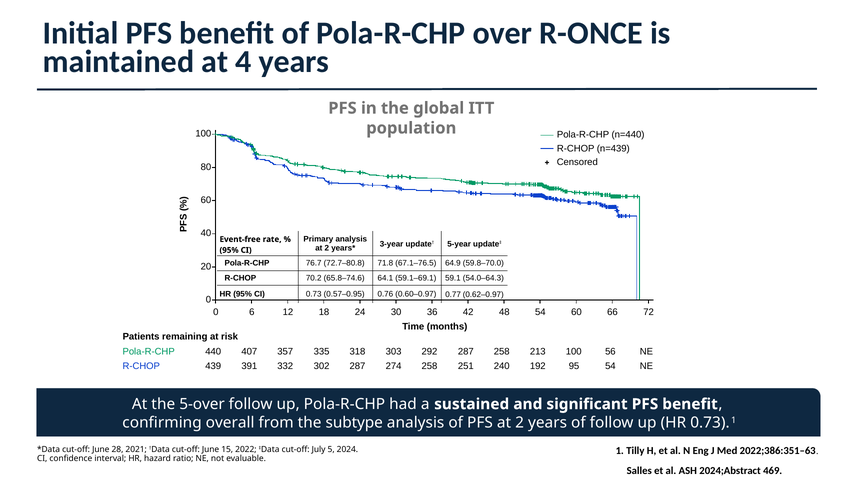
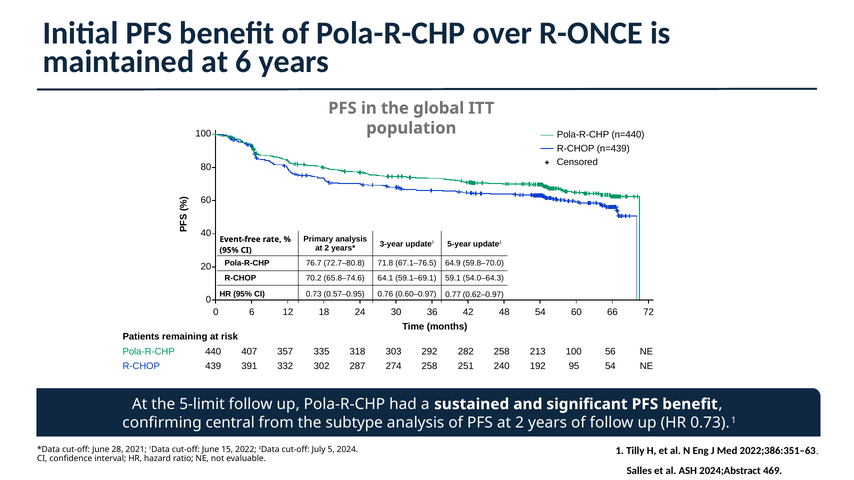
at 4: 4 -> 6 (243, 62)
292 287: 287 -> 282 (466, 352)
5-over: 5-over -> 5-limit (202, 404)
overall: overall -> central (230, 423)
